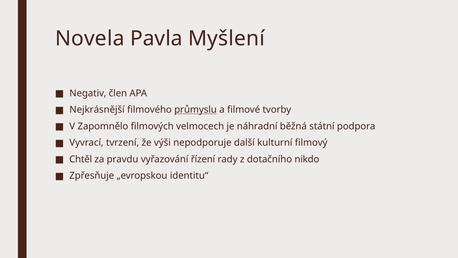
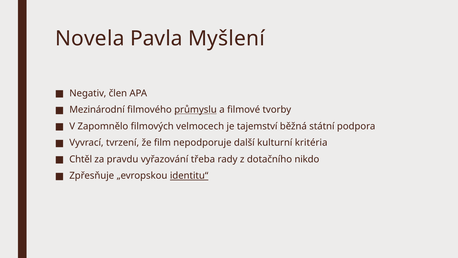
Nejkrásnější: Nejkrásnější -> Mezinárodní (97, 110)
náhradní: náhradní -> tajemství (257, 126)
výši: výši -> film (162, 143)
filmový: filmový -> kritéria (311, 143)
řízení: řízení -> třeba (203, 159)
identitu“ underline: none -> present (189, 176)
